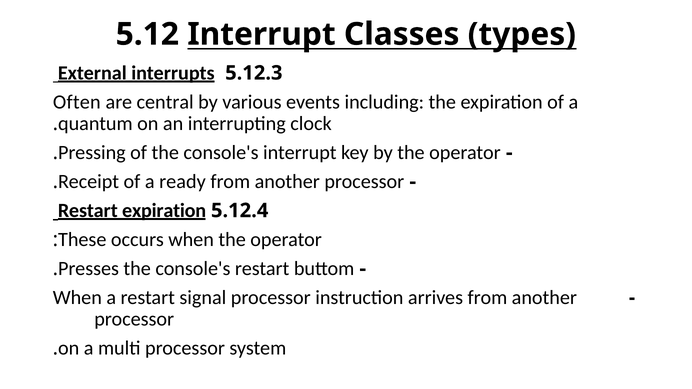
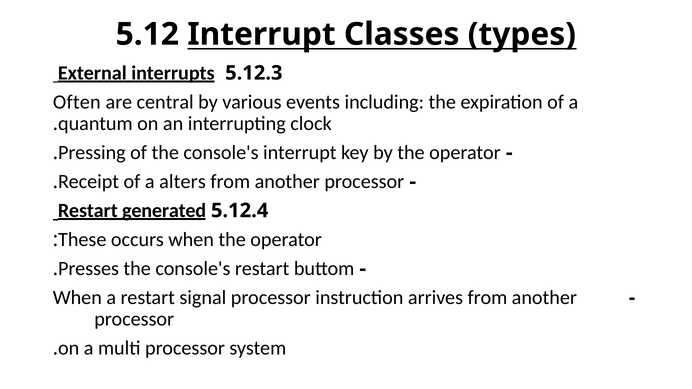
ready: ready -> alters (182, 182)
Restart expiration: expiration -> generated (164, 211)
